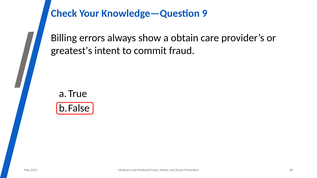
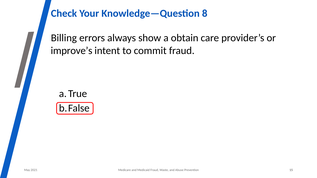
9: 9 -> 8 (205, 13)
greatest’s: greatest’s -> improve’s (72, 51)
